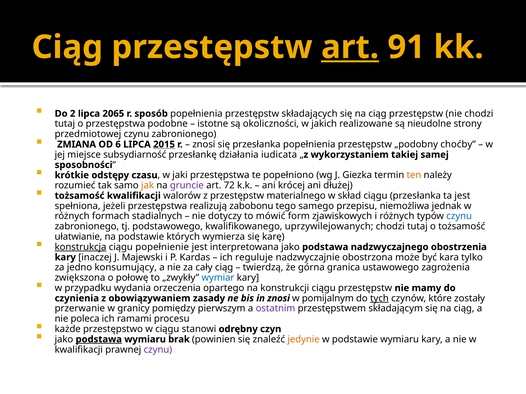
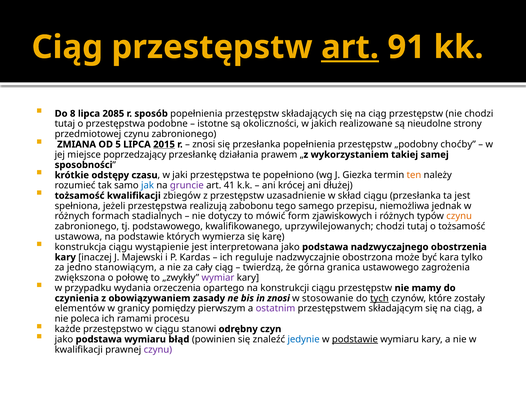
2: 2 -> 8 (73, 114)
2065: 2065 -> 2085 (113, 114)
6: 6 -> 5 (118, 145)
subsydiarność: subsydiarność -> poprzedzający (135, 155)
iudicata: iudicata -> prawem (279, 155)
jak colour: orange -> blue (148, 186)
72: 72 -> 41 (229, 186)
walorów: walorów -> zbiegów (182, 196)
materialnego: materialnego -> uzasadnienie (296, 196)
czynu colour: blue -> orange (459, 216)
ułatwianie: ułatwianie -> ustawowa (78, 237)
konstrukcja underline: present -> none (81, 247)
popełnienie: popełnienie -> wystąpienie (162, 247)
konsumujący: konsumujący -> stanowiącym (126, 268)
wymiar colour: blue -> purple (218, 278)
pomijalnym: pomijalnym -> stosowanie (328, 299)
przerwanie: przerwanie -> elementów (80, 309)
podstawa underline: present -> none (99, 340)
brak: brak -> błąd (179, 340)
jedynie colour: orange -> blue (304, 340)
podstawie underline: none -> present (355, 340)
